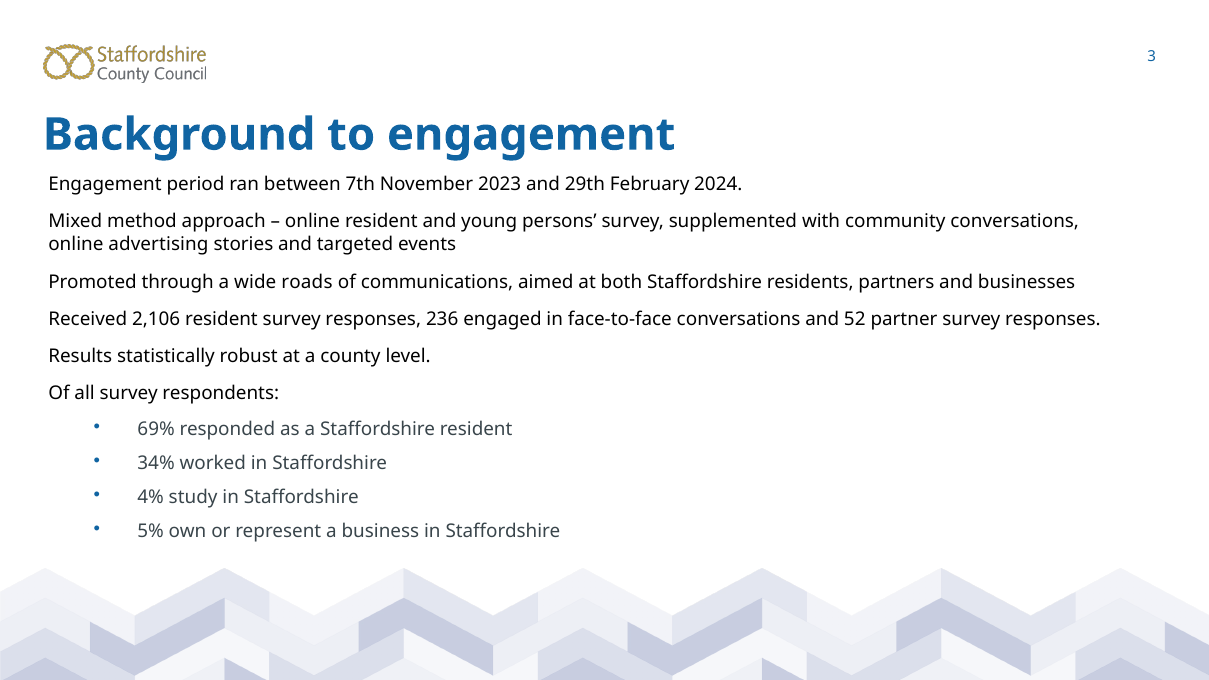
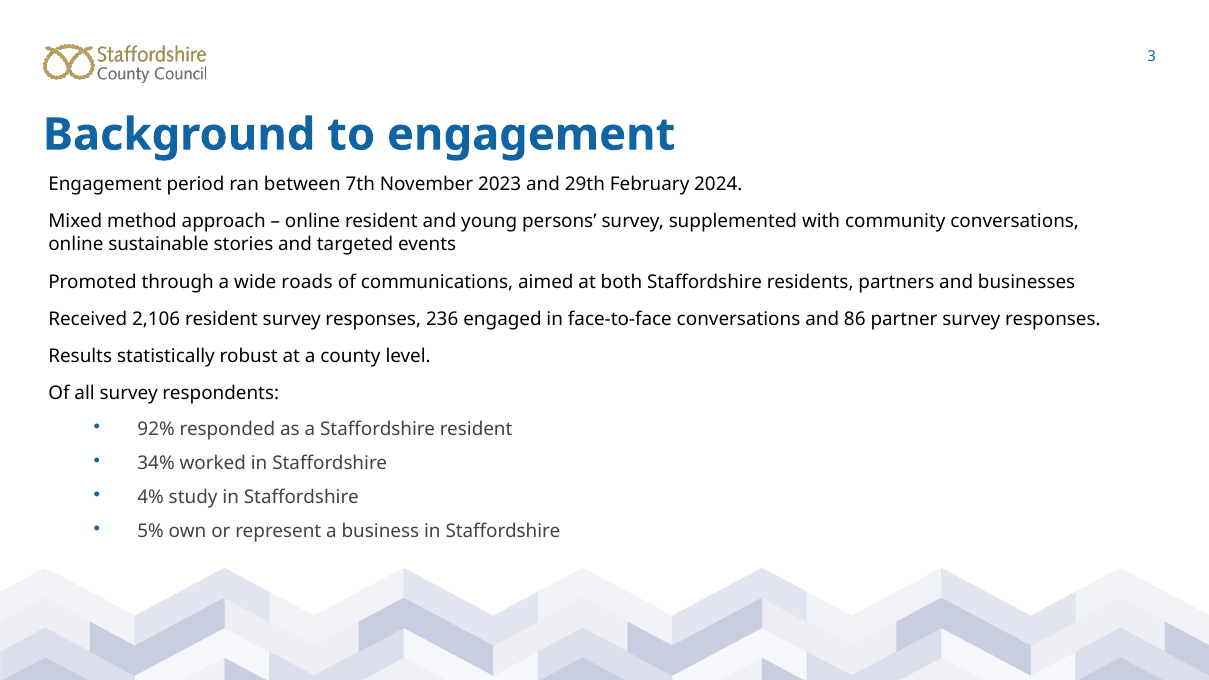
advertising: advertising -> sustainable (159, 245)
52: 52 -> 86 (855, 319)
69%: 69% -> 92% (156, 430)
